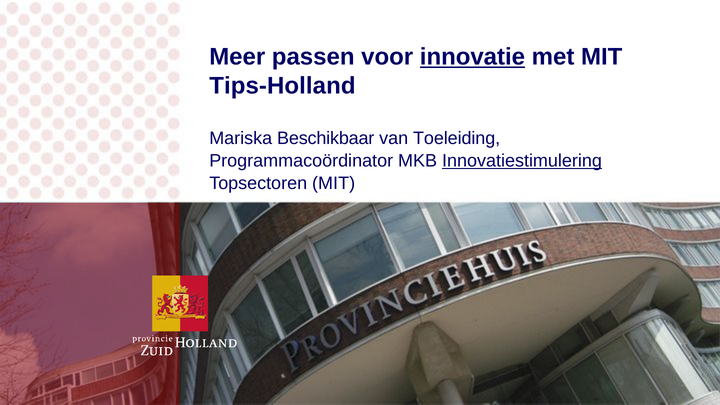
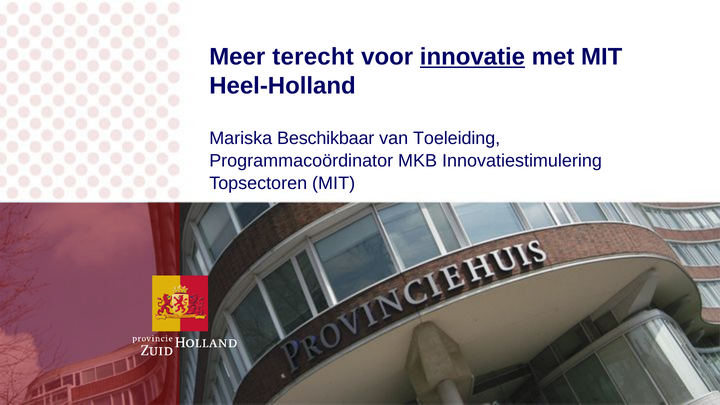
passen: passen -> terecht (313, 57)
Tips-Holland: Tips-Holland -> Heel-Holland (282, 86)
Innovatiestimulering underline: present -> none (522, 161)
